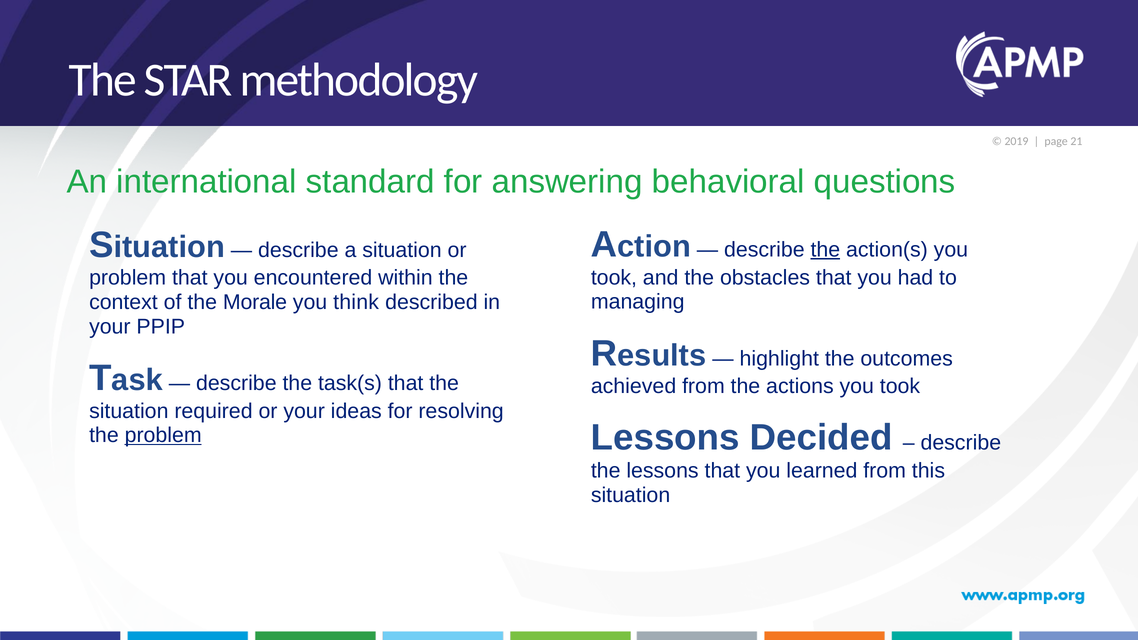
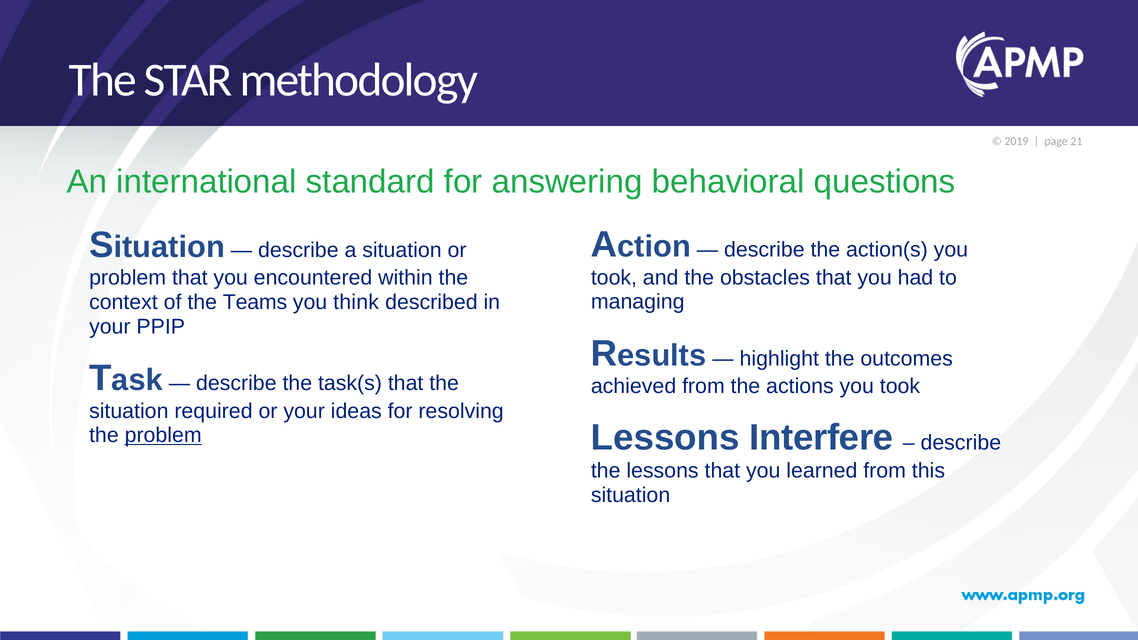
the underline: present -> none (825, 250)
Morale: Morale -> Teams (255, 302)
Decided: Decided -> Interfere (821, 438)
